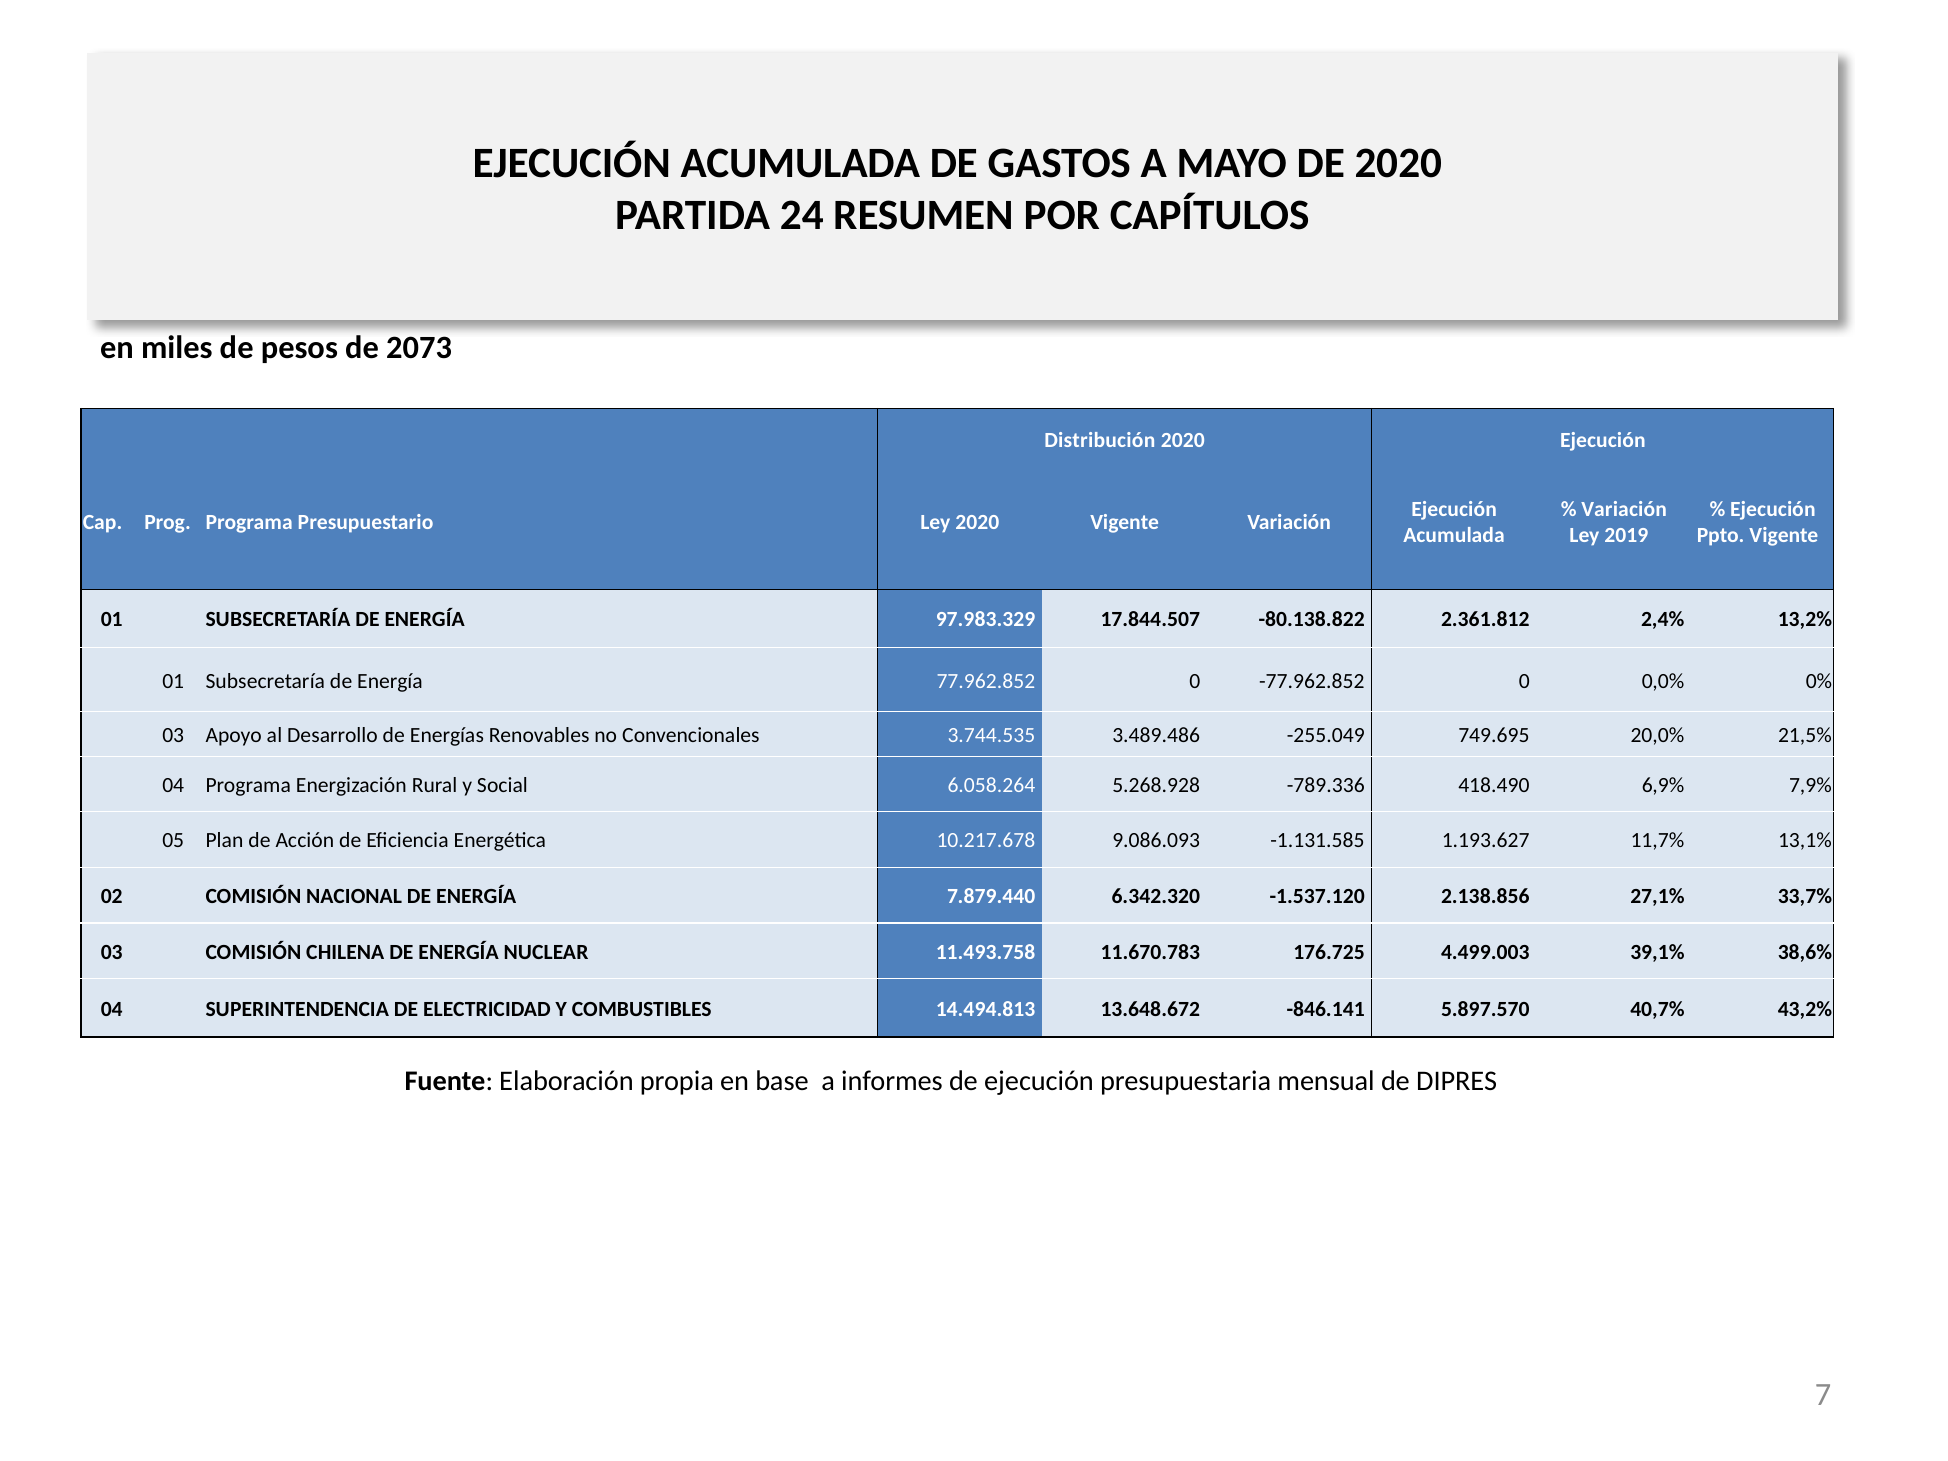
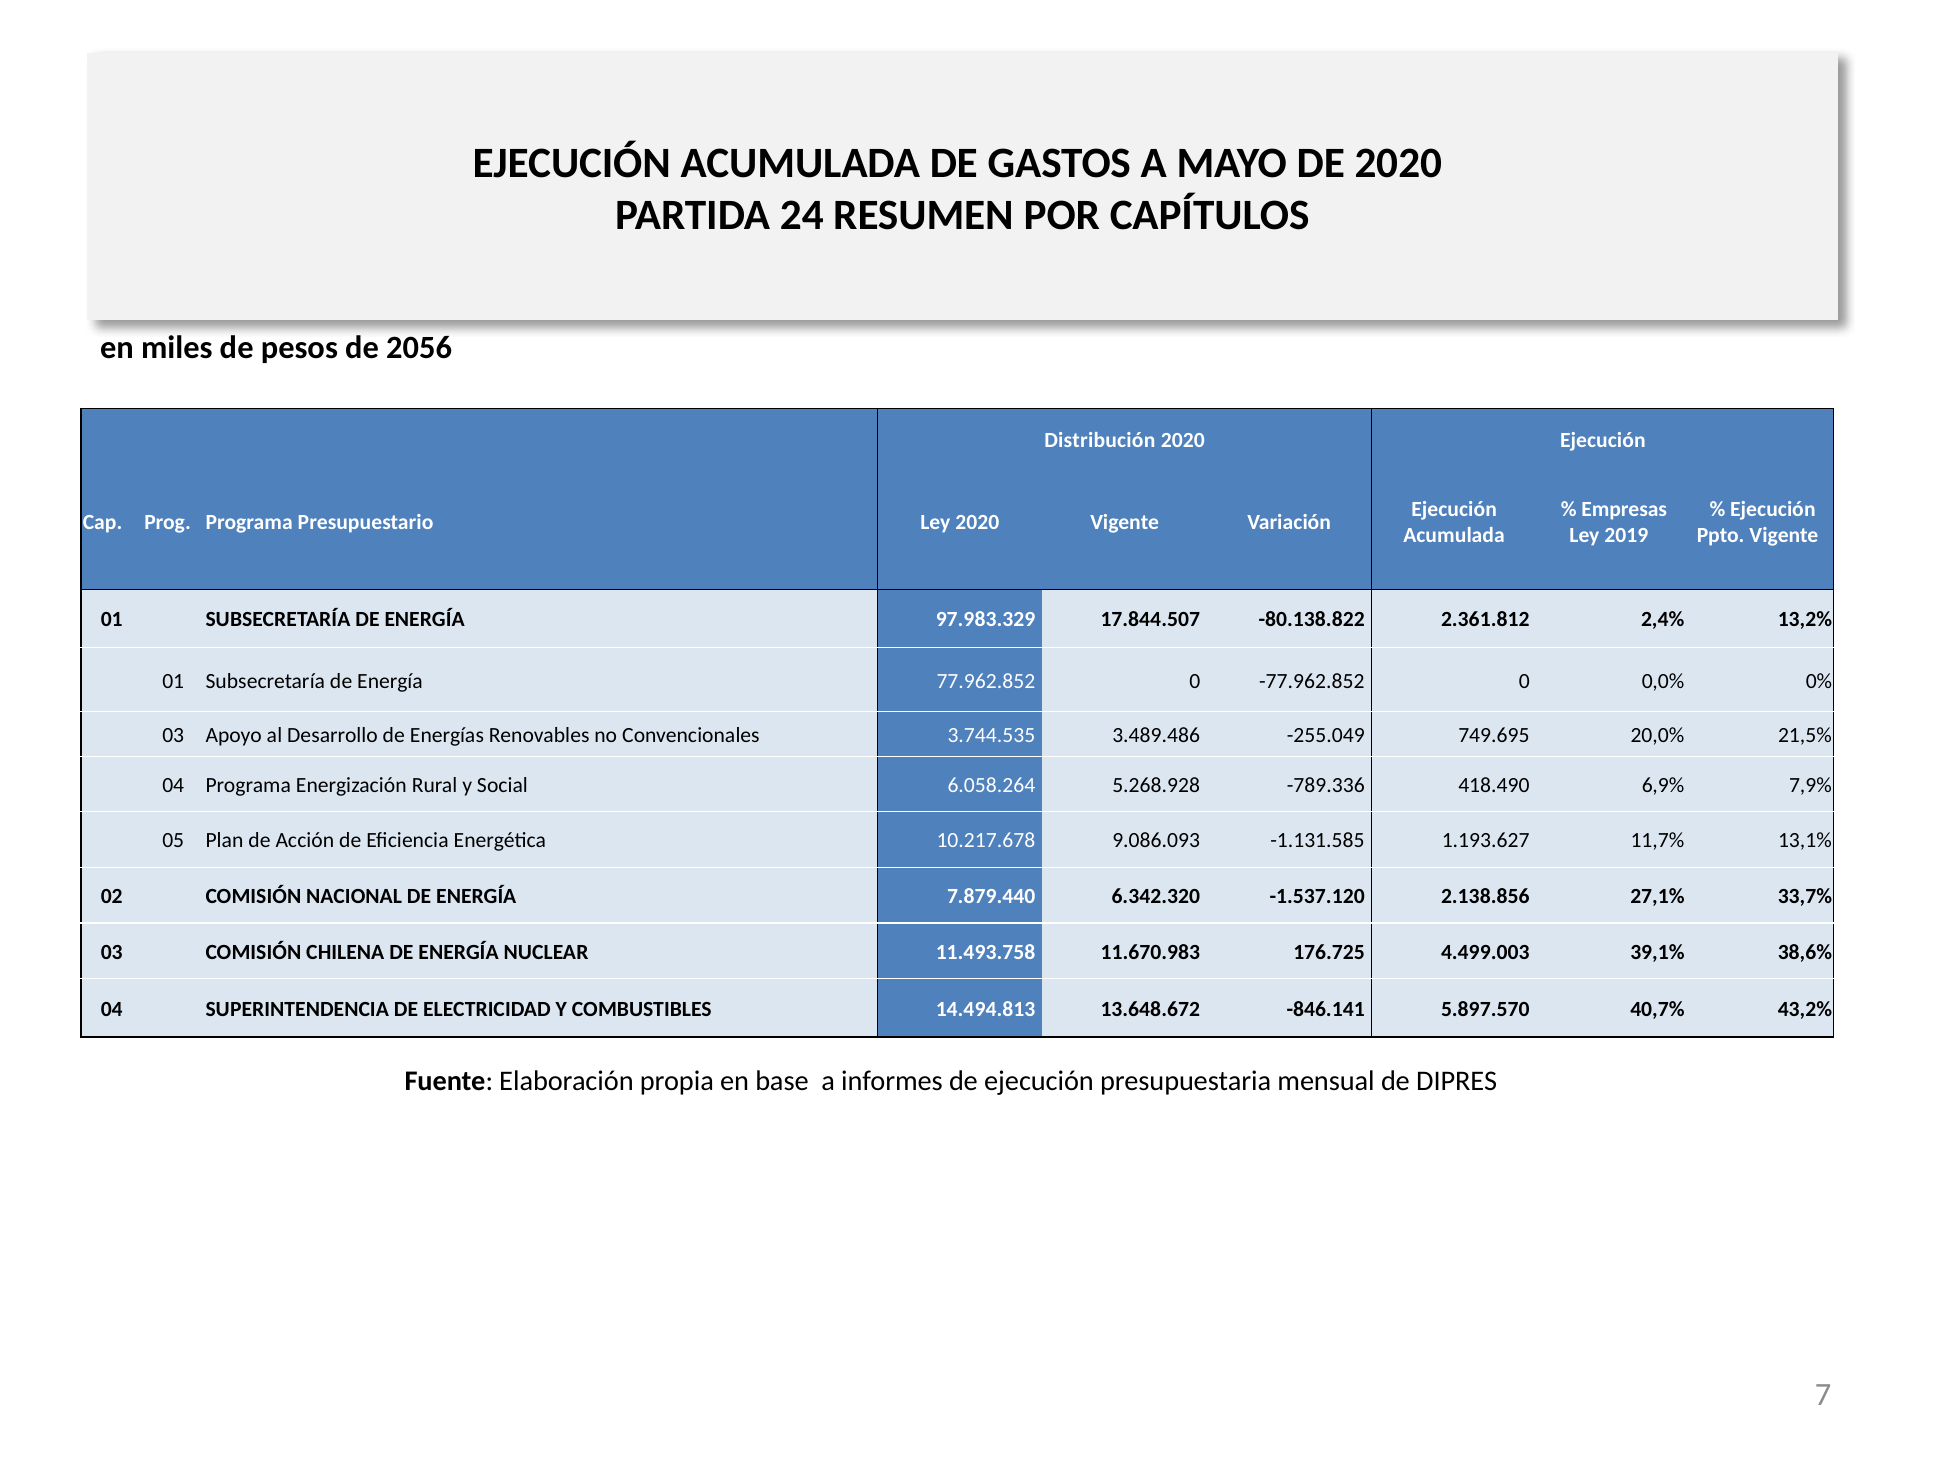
2073: 2073 -> 2056 (419, 348)
Variación: Variación -> Empresas (1624, 509)
11.670.783: 11.670.783 -> 11.670.983 (1150, 952)
